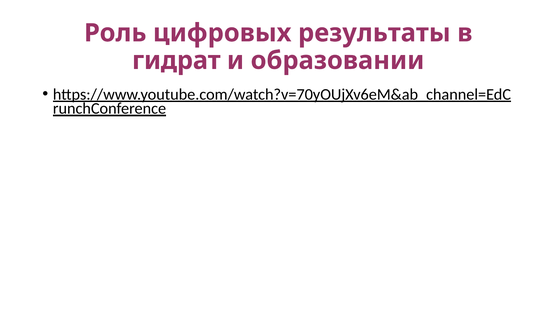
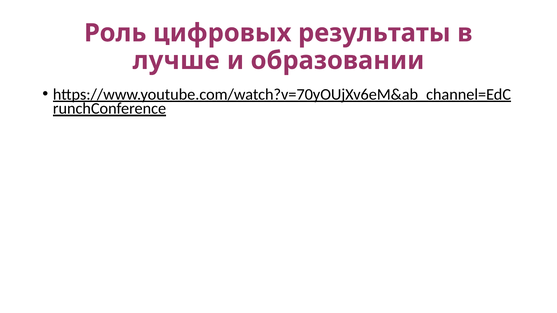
гидрат: гидрат -> лучше (176, 61)
